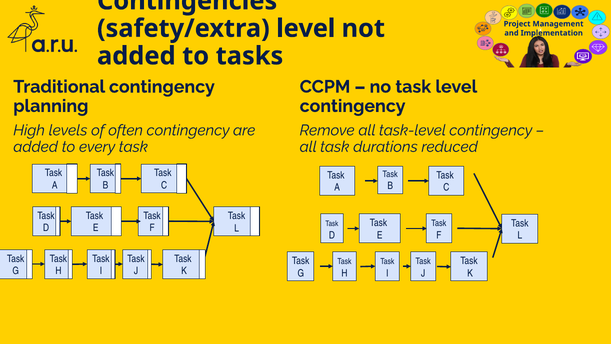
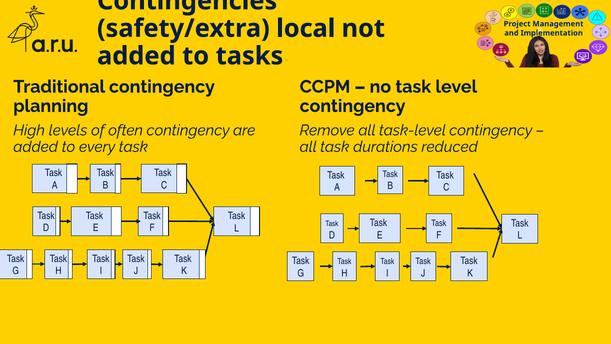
safety/extra level: level -> local (306, 28)
